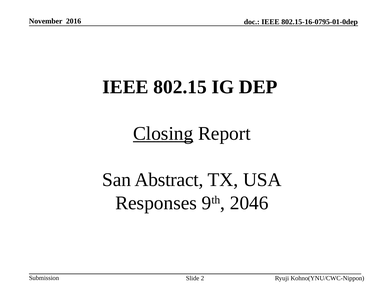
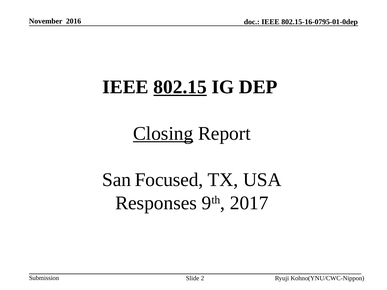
802.15 underline: none -> present (180, 87)
Abstract: Abstract -> Focused (169, 180)
2046: 2046 -> 2017 (249, 203)
